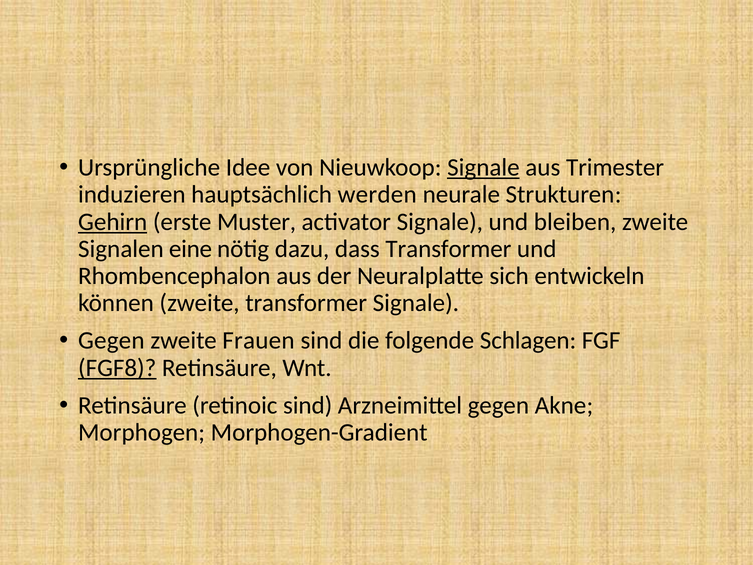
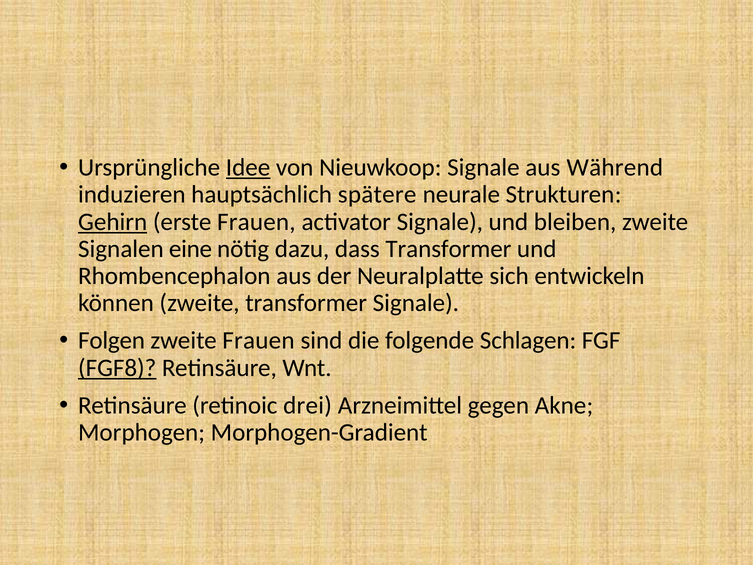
Idee underline: none -> present (248, 168)
Signale underline: present -> none (483, 168)
Trimester: Trimester -> Während (615, 168)
werden: werden -> spätere (377, 195)
erste Muster: Muster -> Frauen (256, 222)
Gegen: Gegen -> Folgen (112, 341)
retinoic sind: sind -> drei (308, 405)
